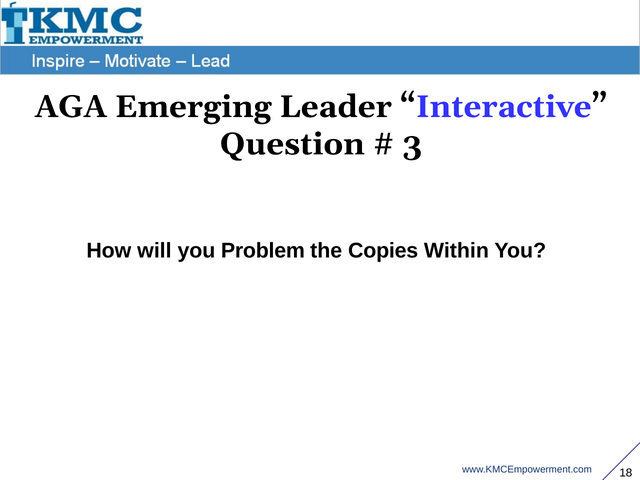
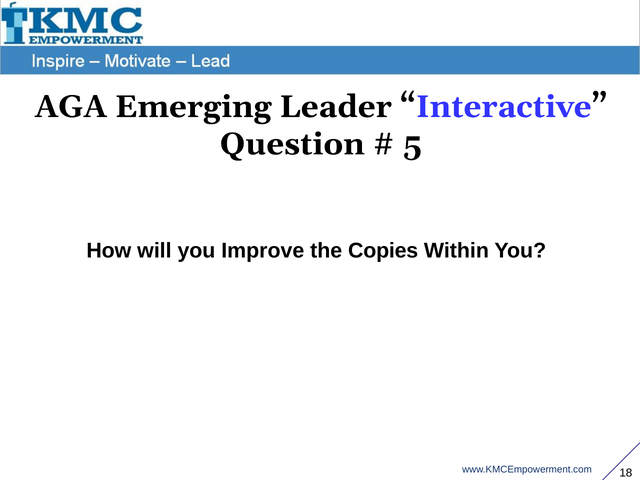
3: 3 -> 5 (412, 144)
Problem: Problem -> Improve (263, 251)
